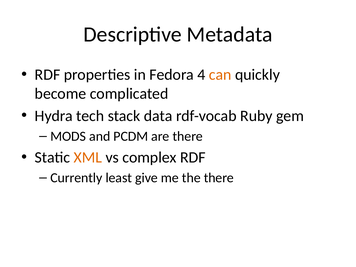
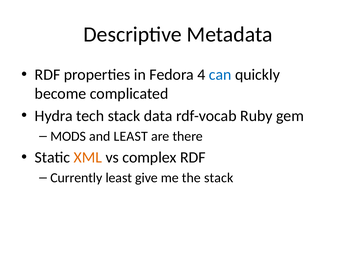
can colour: orange -> blue (220, 75)
and PCDM: PCDM -> LEAST (131, 136)
the there: there -> stack (219, 178)
